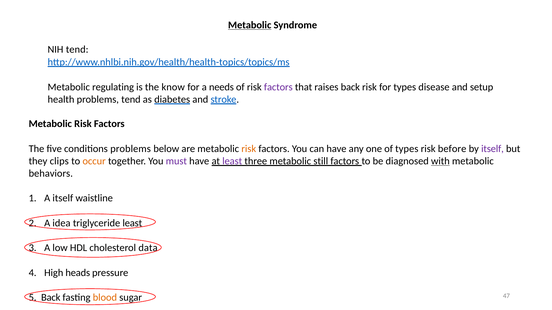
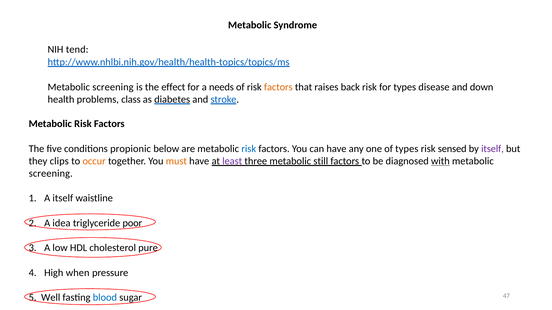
Metabolic underline: present -> none (250, 25)
regulating: regulating -> screening (113, 87)
know: know -> effect (173, 87)
factors colour: purple -> orange (278, 87)
setup: setup -> down (482, 87)
problems tend: tend -> class (131, 100)
conditions problems: problems -> propionic (131, 149)
risk colour: orange -> blue (249, 149)
before: before -> sensed (452, 149)
must colour: purple -> orange (176, 161)
behaviors: behaviors -> screening (51, 174)
triglyceride least: least -> poor (132, 223)
data: data -> pure (148, 248)
heads: heads -> when (78, 273)
5 Back: Back -> Well (51, 298)
blood colour: orange -> blue (105, 298)
